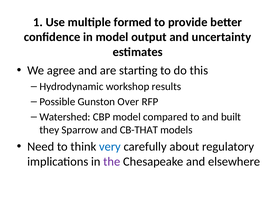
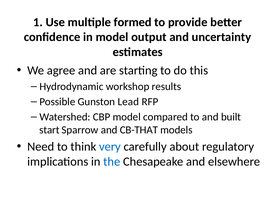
Over: Over -> Lead (128, 102)
they: they -> start (49, 130)
the colour: purple -> blue (112, 162)
